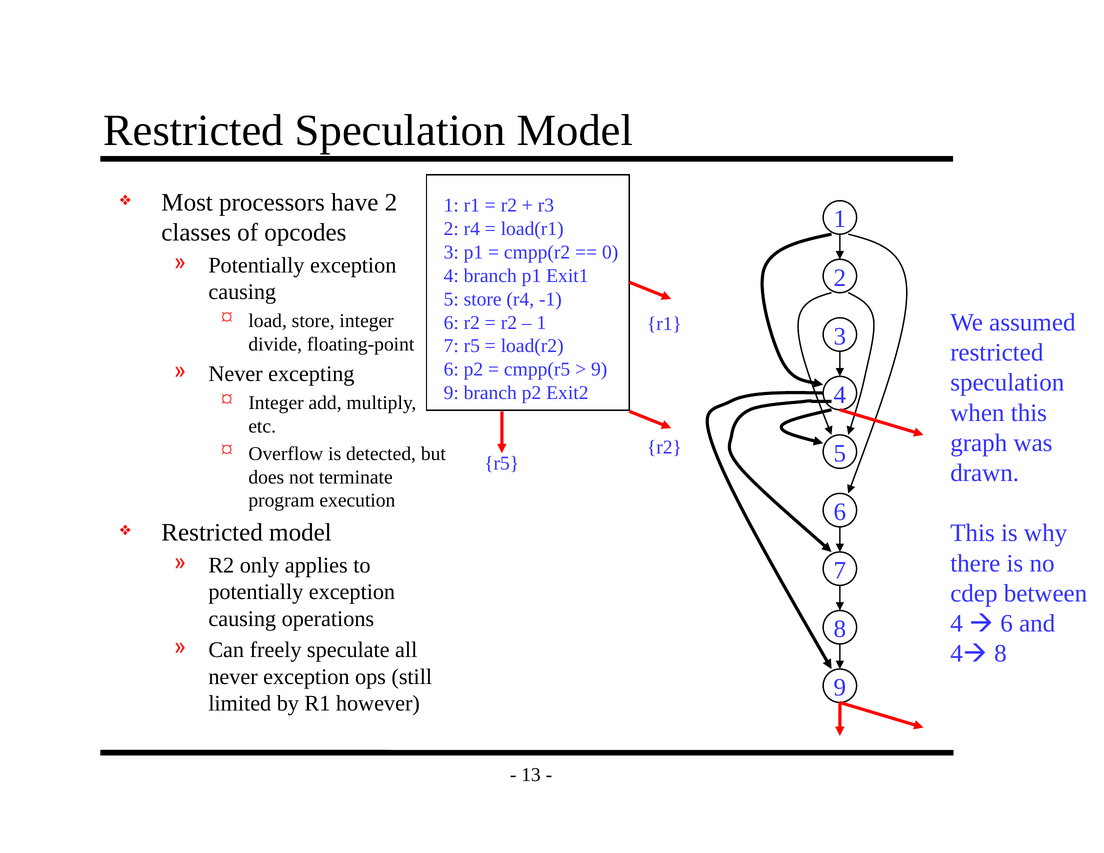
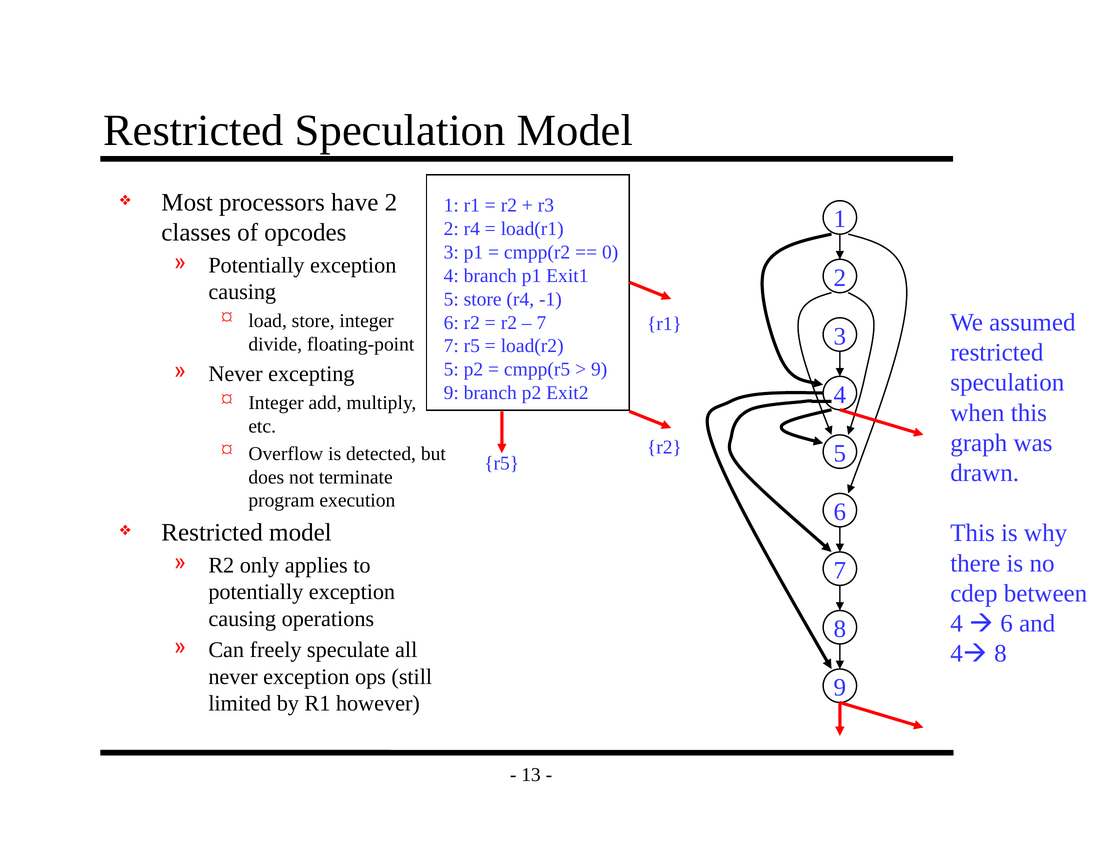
1: 1 -> 7 (541, 323)
6: 6 -> 5 (451, 370)
